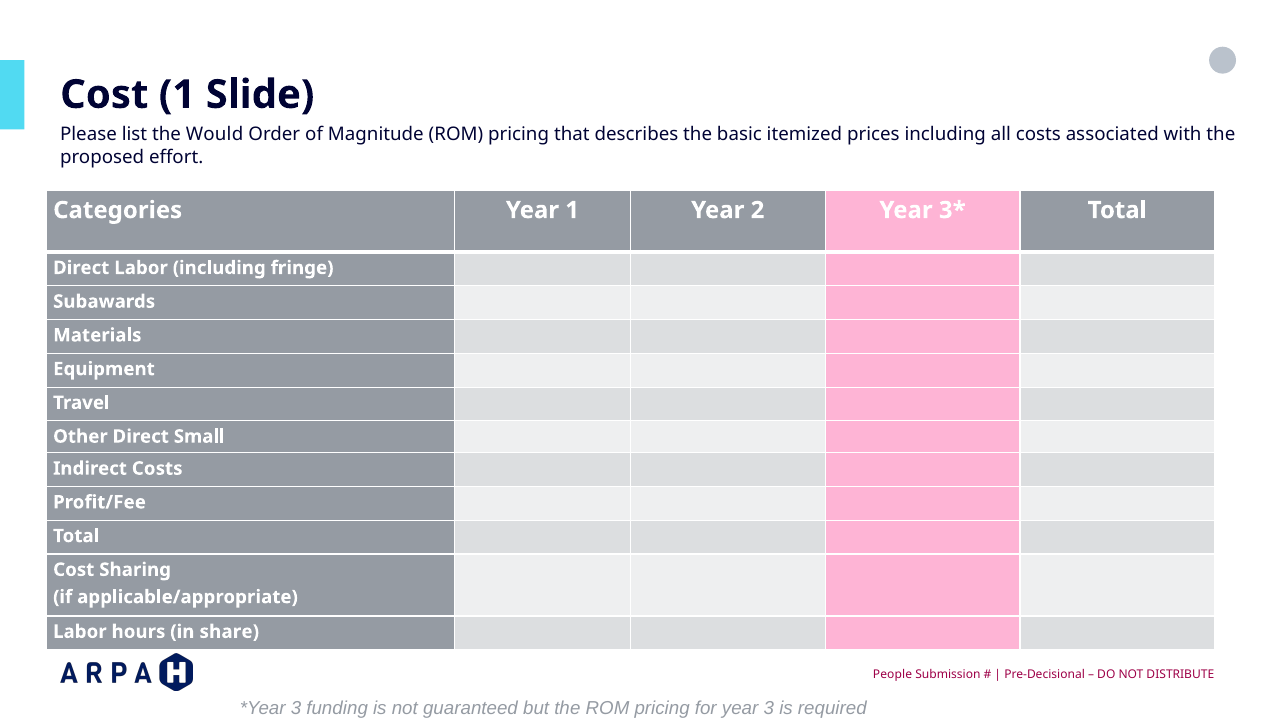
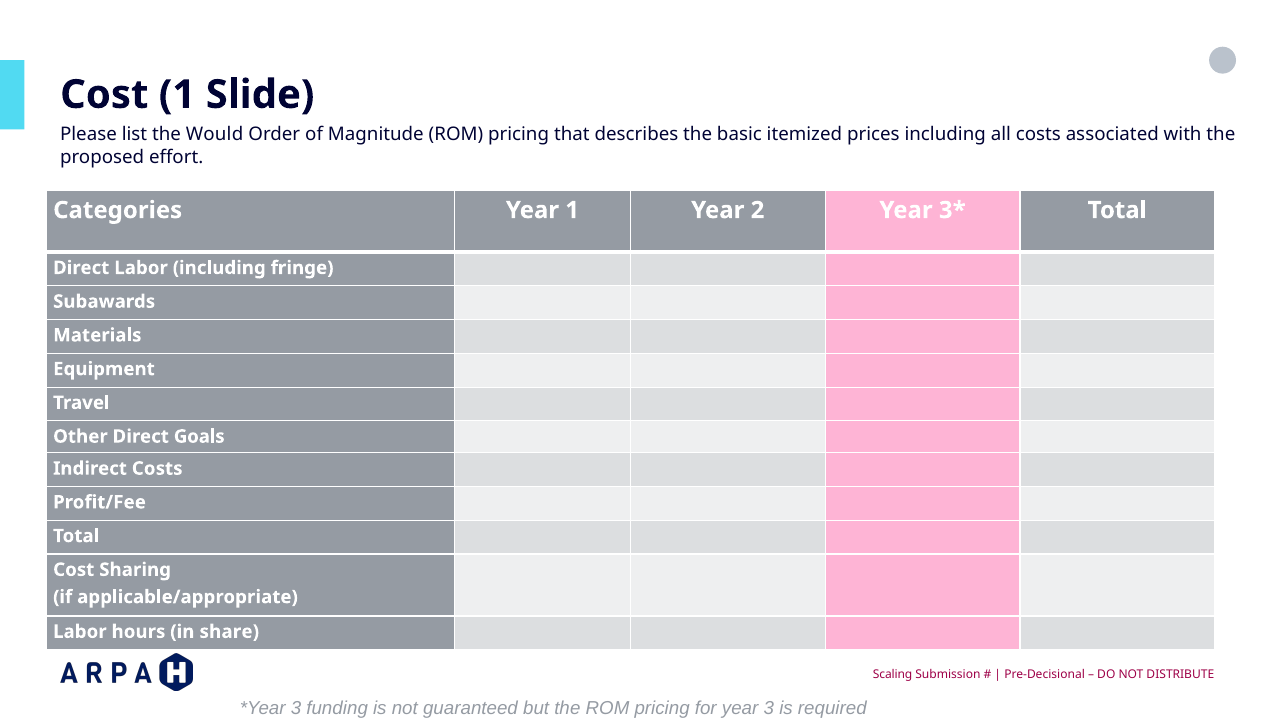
Small: Small -> Goals (199, 436)
People: People -> Scaling (893, 674)
